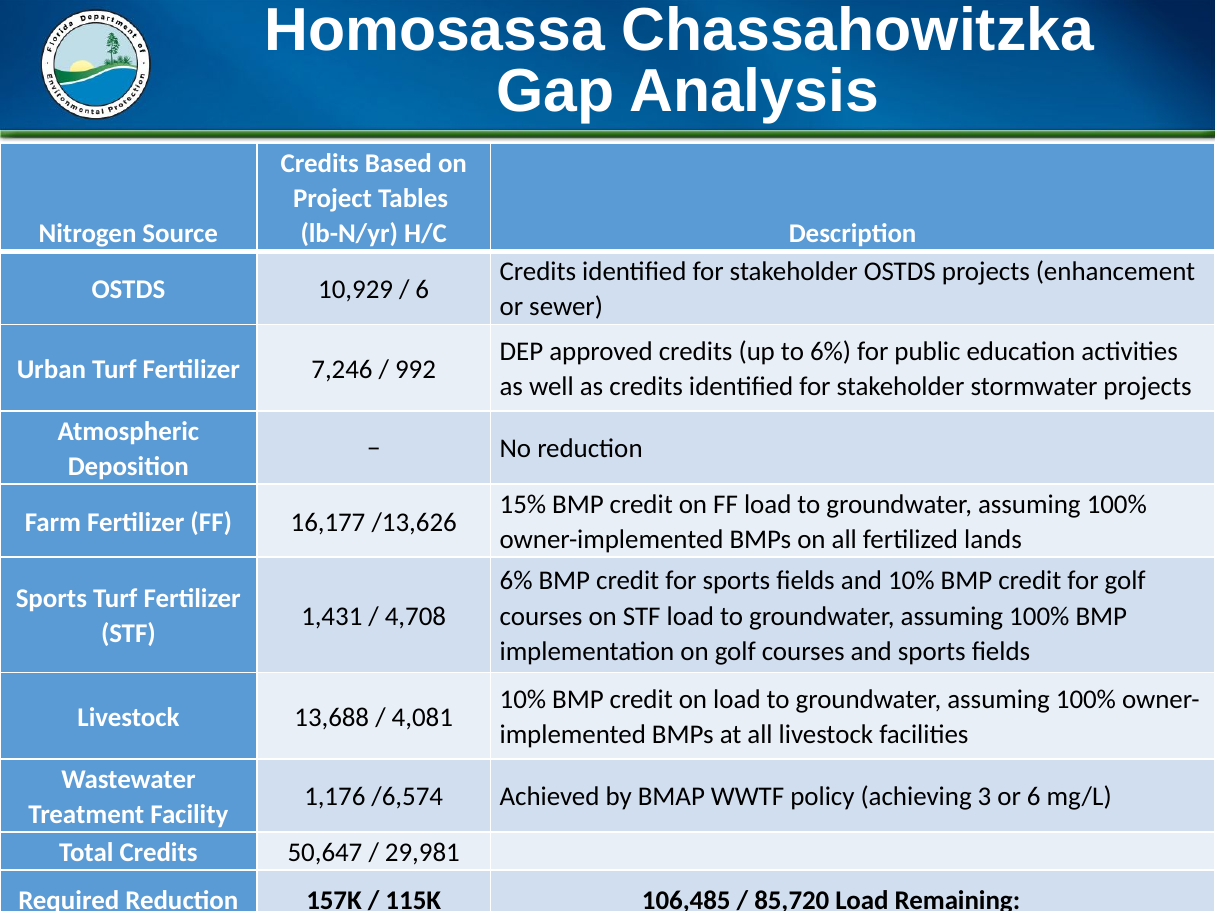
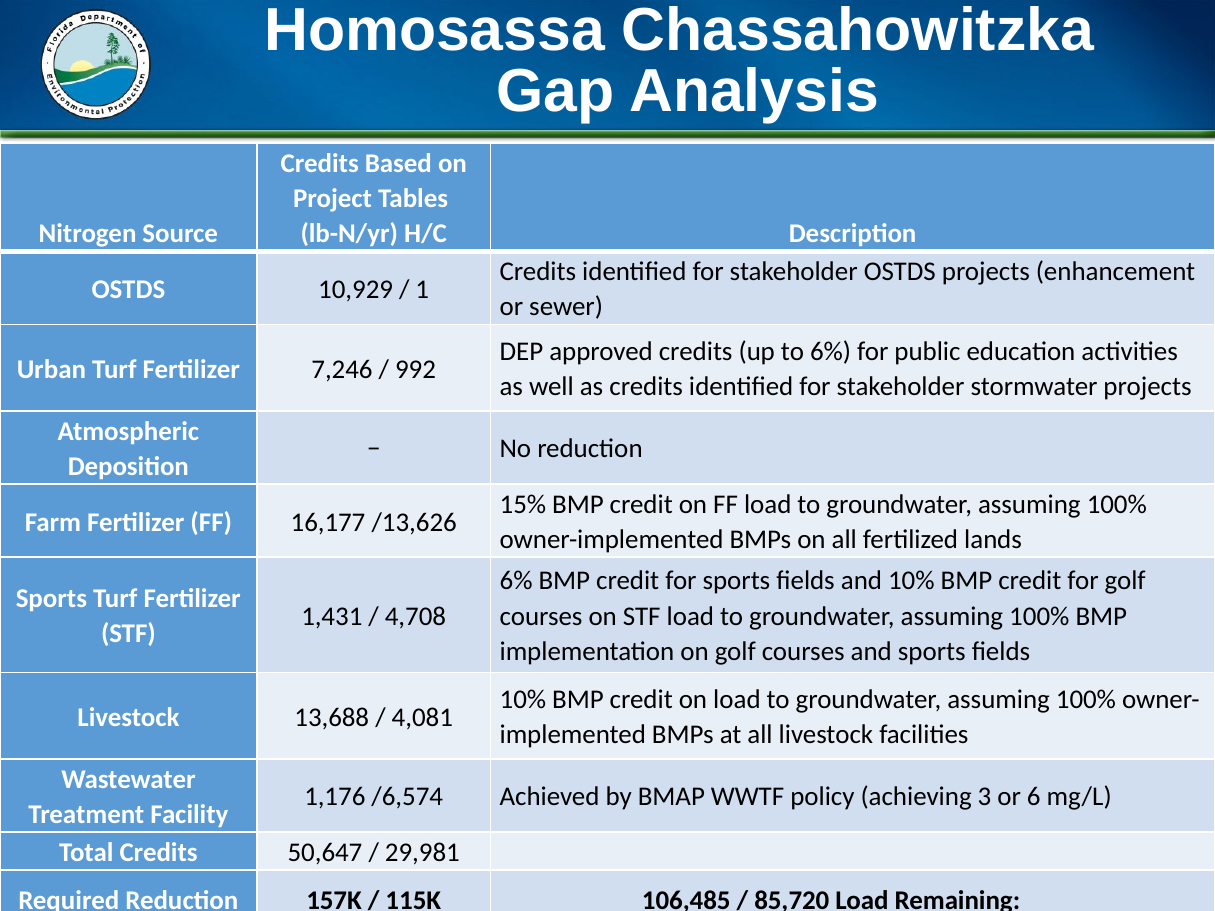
6: 6 -> 1 (422, 289)
